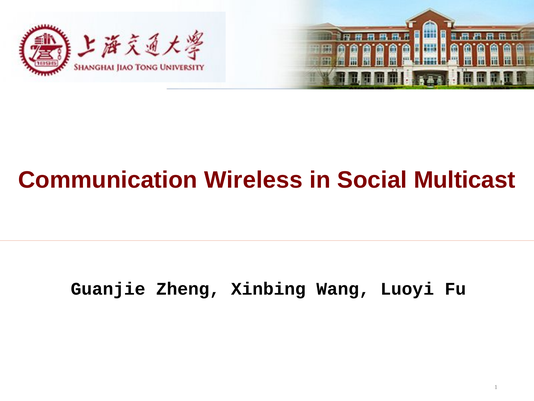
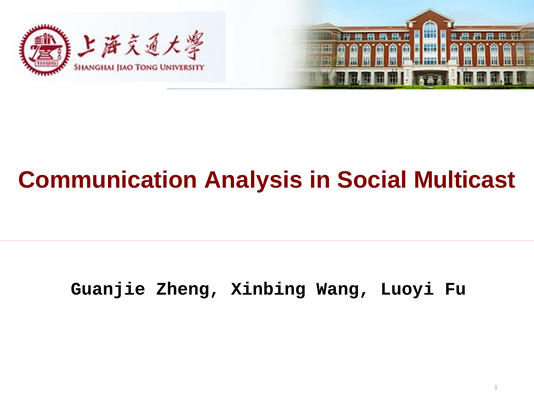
Wireless: Wireless -> Analysis (253, 180)
